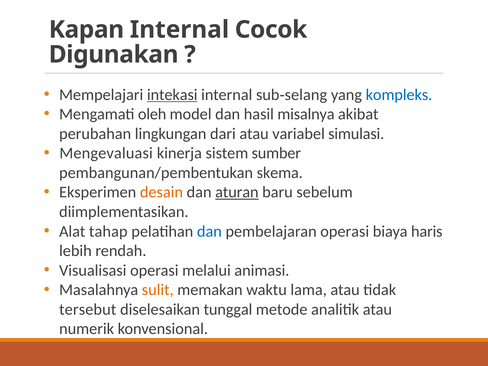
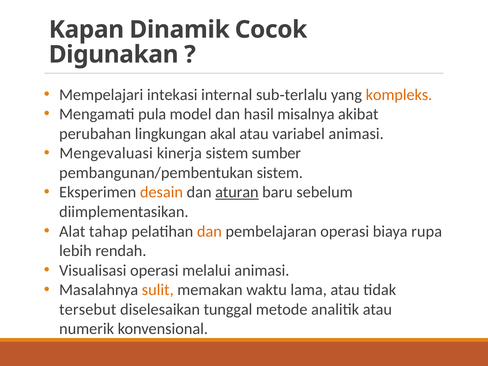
Kapan Internal: Internal -> Dinamik (180, 30)
intekasi underline: present -> none (172, 95)
selang: selang -> terlalu (306, 95)
kompleks colour: blue -> orange (399, 95)
oleh: oleh -> pula (152, 114)
dari: dari -> akal (223, 134)
variabel simulasi: simulasi -> animasi (356, 134)
pembangunan/pembentukan skema: skema -> sistem (280, 173)
dan colour: blue -> orange (209, 231)
haris: haris -> rupa (427, 231)
